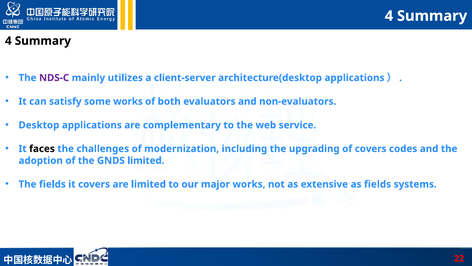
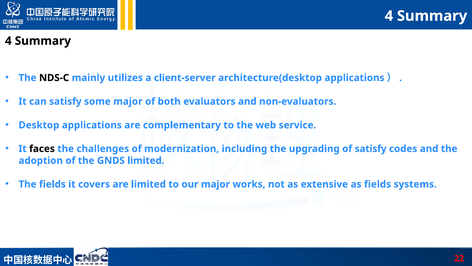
NDS-C colour: purple -> black (54, 78)
some works: works -> major (128, 101)
of covers: covers -> satisfy (371, 148)
